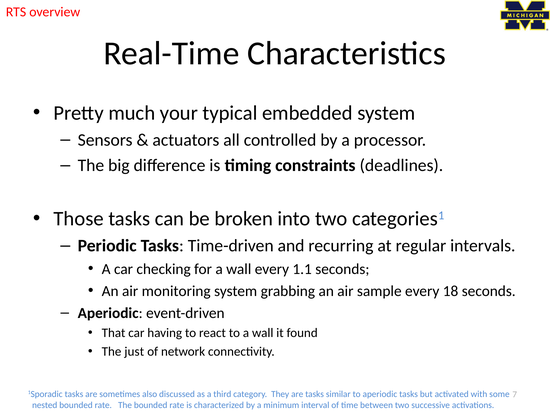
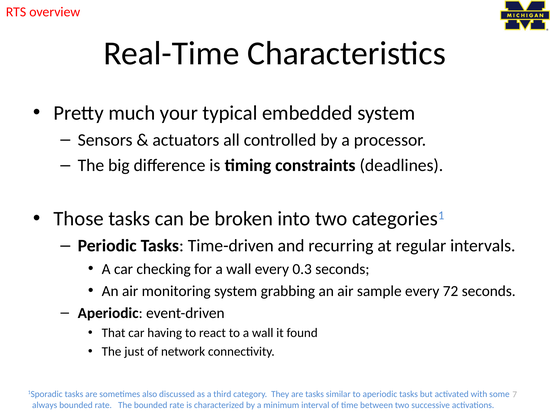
1.1: 1.1 -> 0.3 (302, 269)
18: 18 -> 72 (451, 291)
nested: nested -> always (45, 405)
